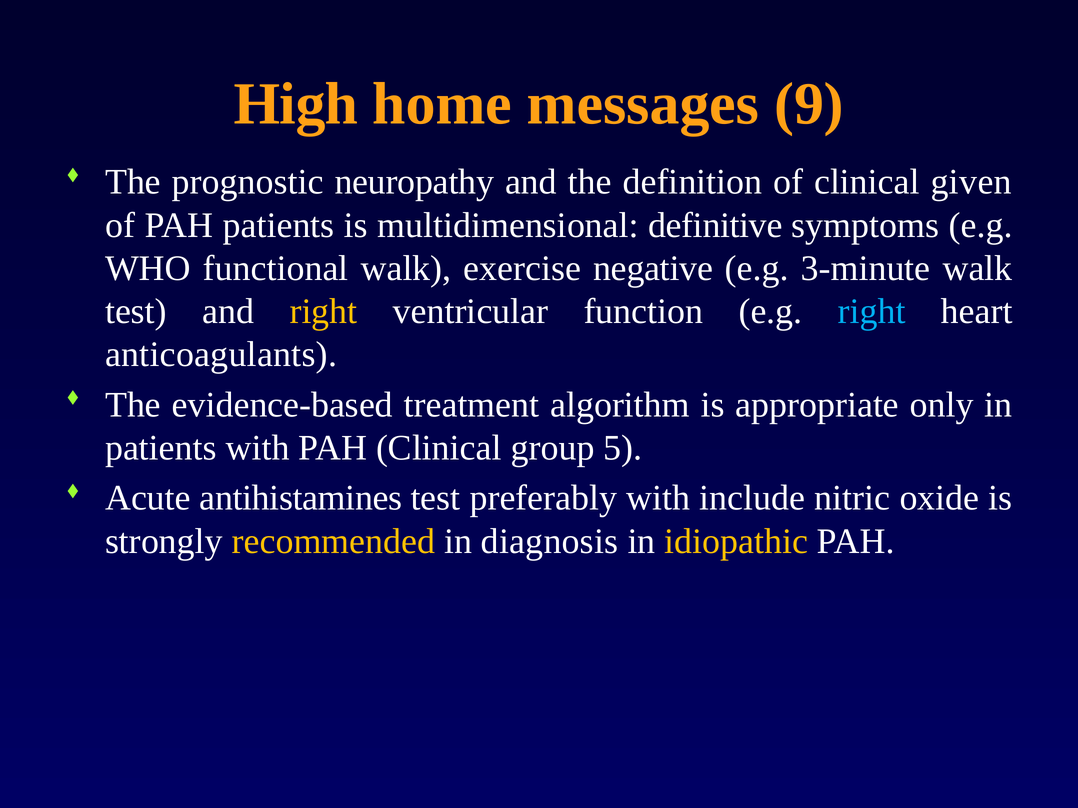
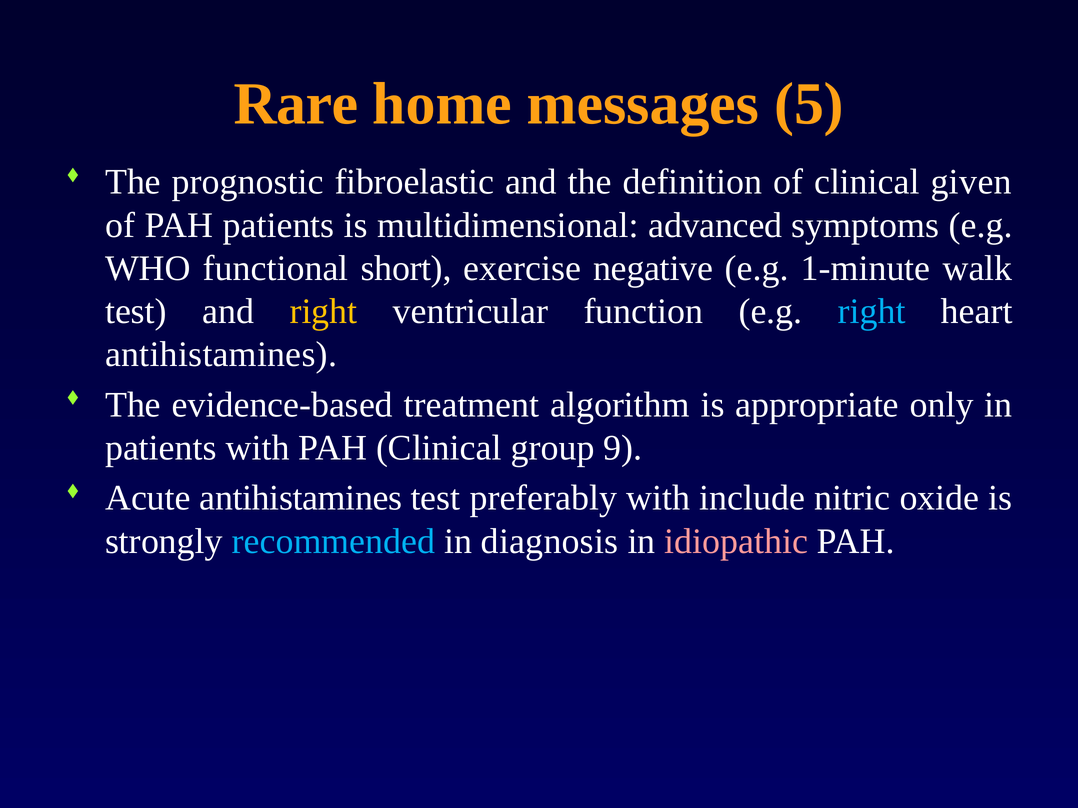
High: High -> Rare (296, 104)
9: 9 -> 5 (809, 104)
neuropathy: neuropathy -> fibroelastic (414, 182)
definitive: definitive -> advanced (715, 225)
functional walk: walk -> short (406, 268)
3-minute: 3-minute -> 1-minute (866, 268)
anticoagulants: anticoagulants -> antihistamines (221, 355)
5: 5 -> 9 (623, 448)
recommended colour: yellow -> light blue (333, 541)
idiopathic colour: yellow -> pink (736, 541)
